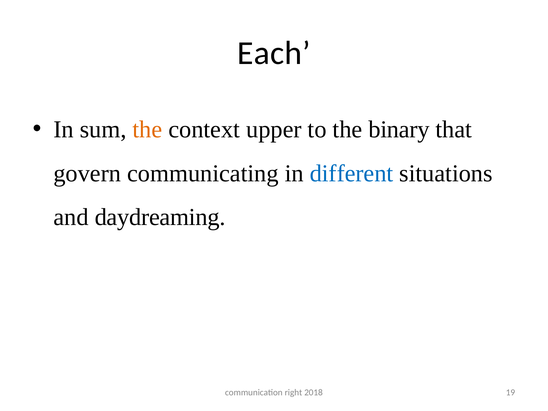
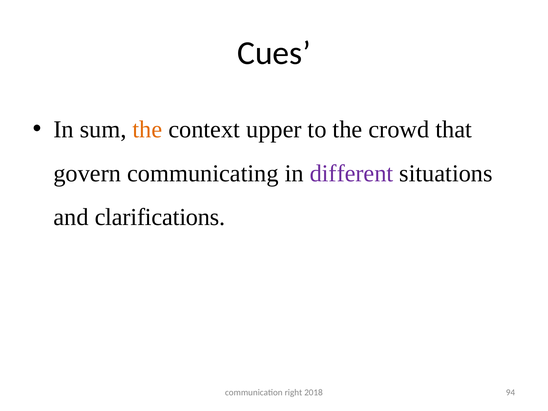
Each: Each -> Cues (274, 53)
binary: binary -> crowd (399, 130)
different colour: blue -> purple (352, 173)
daydreaming: daydreaming -> clarifications (160, 217)
19: 19 -> 94 (510, 392)
